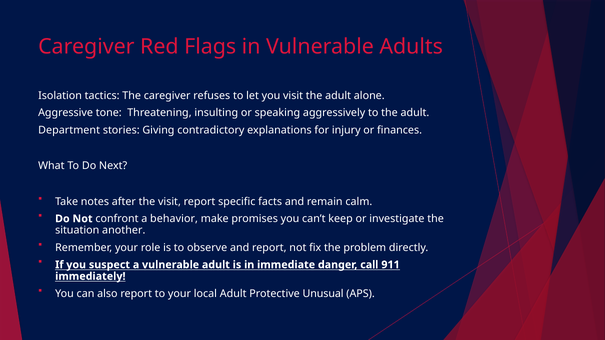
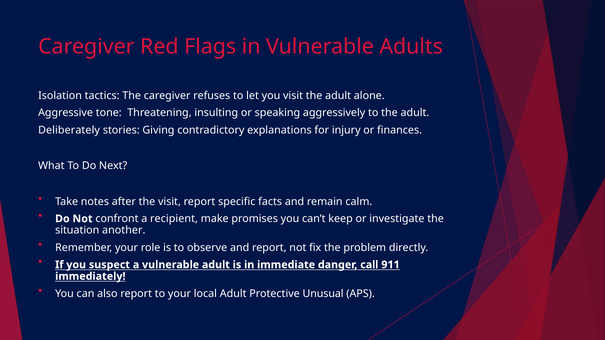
Department: Department -> Deliberately (69, 130)
behavior: behavior -> recipient (174, 219)
